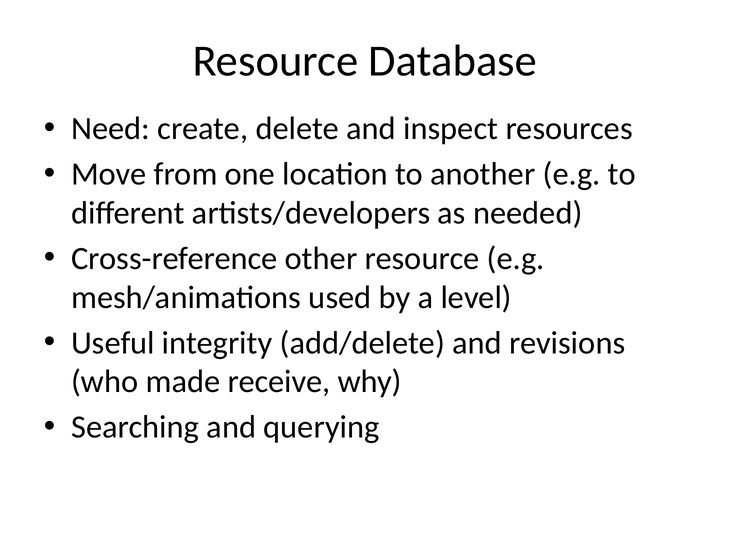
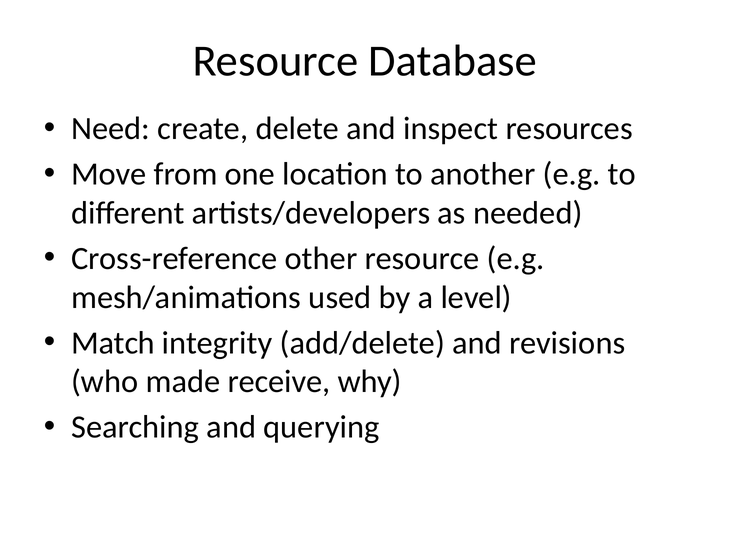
Useful: Useful -> Match (113, 343)
